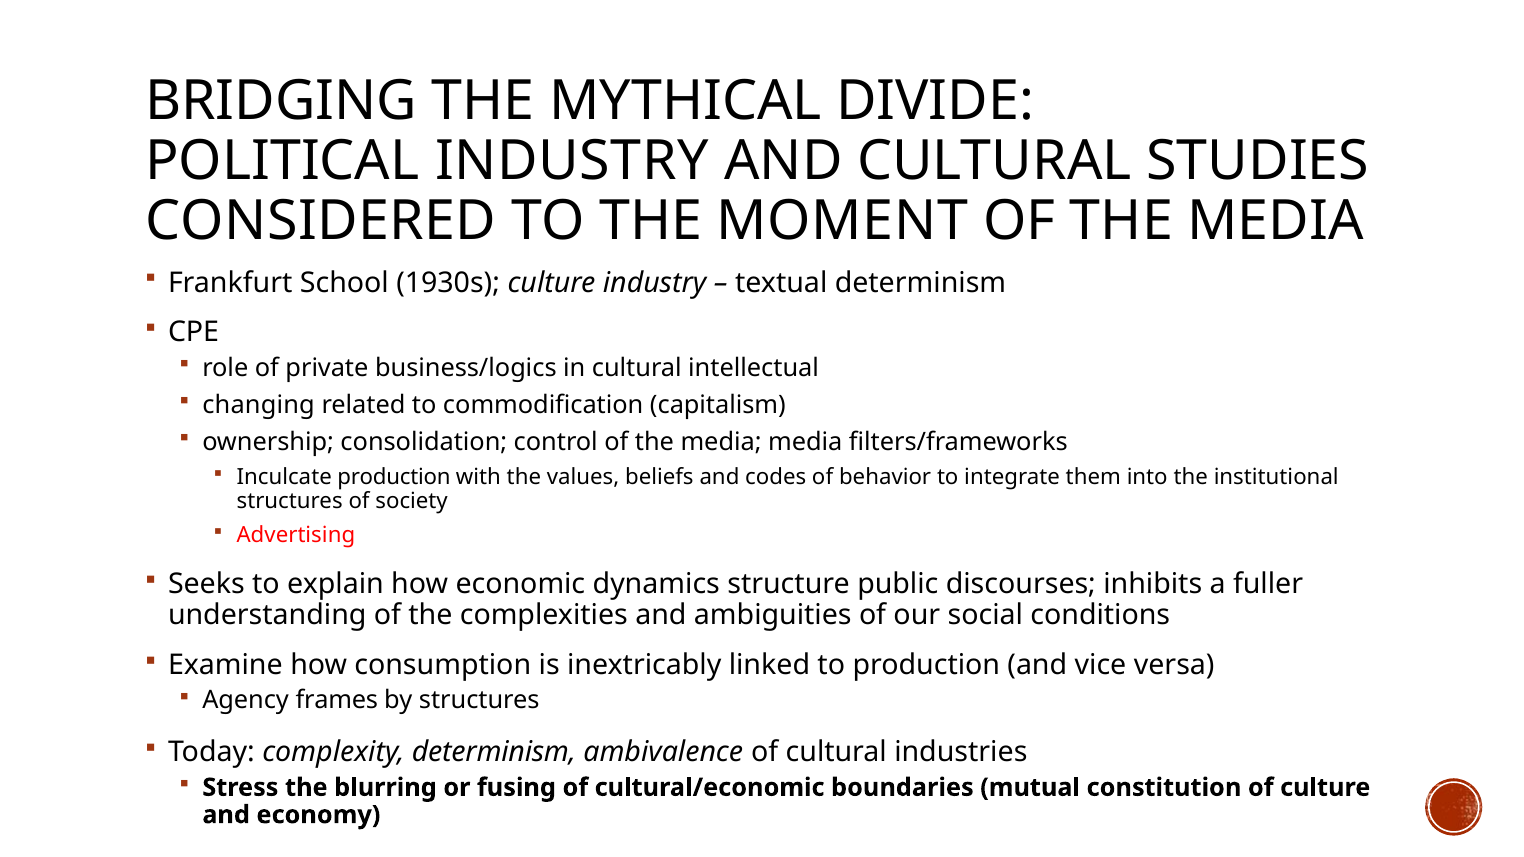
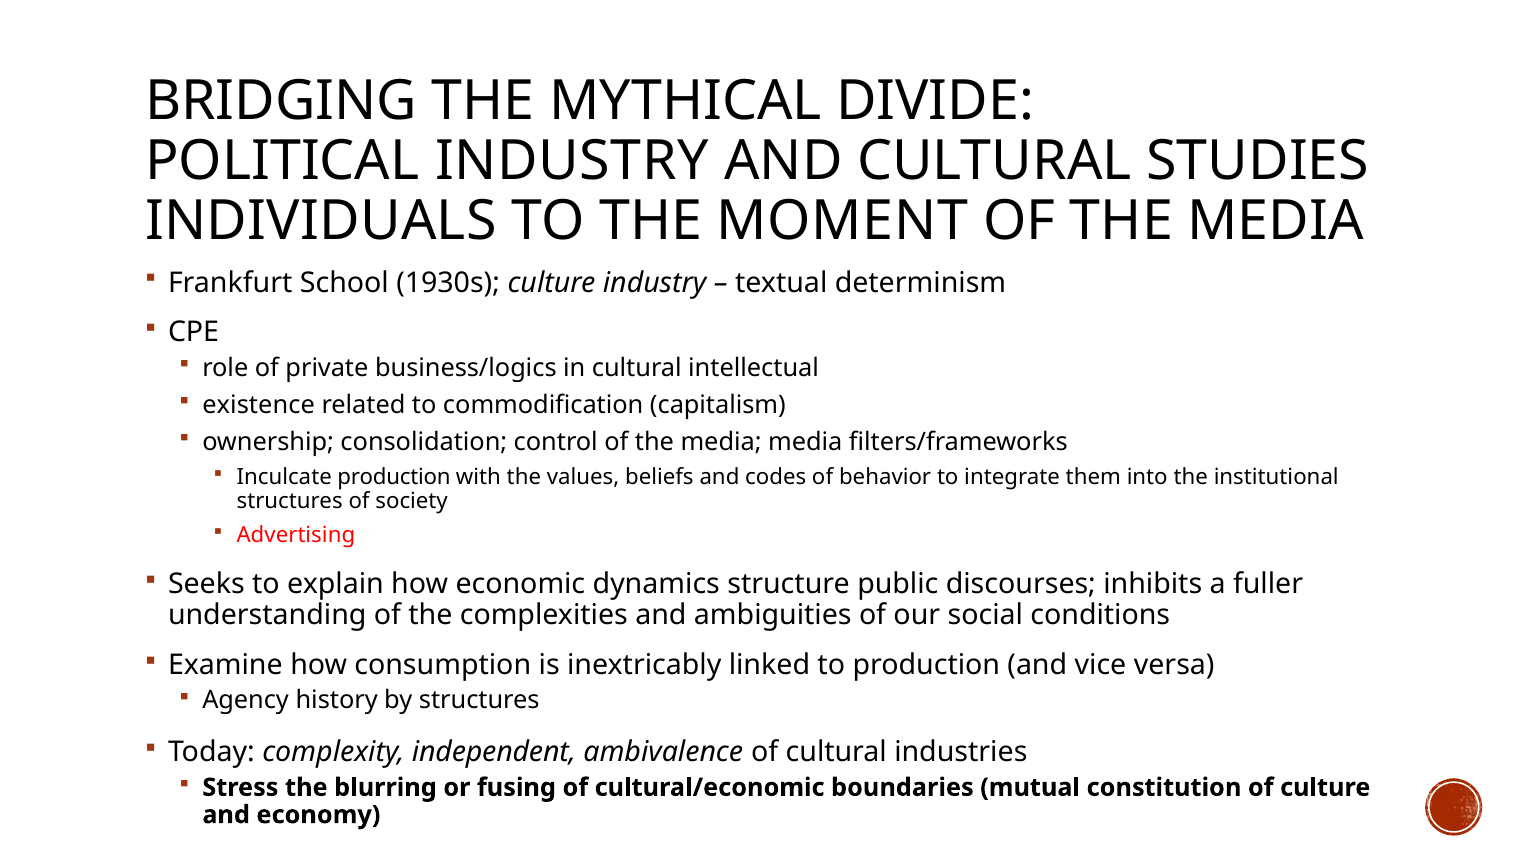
CONSIDERED: CONSIDERED -> INDIVIDUALS (321, 221)
changing: changing -> existence (259, 405)
frames: frames -> history (337, 701)
complexity determinism: determinism -> independent (494, 752)
